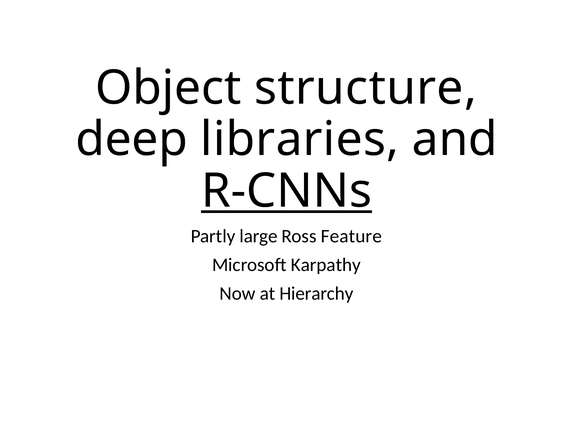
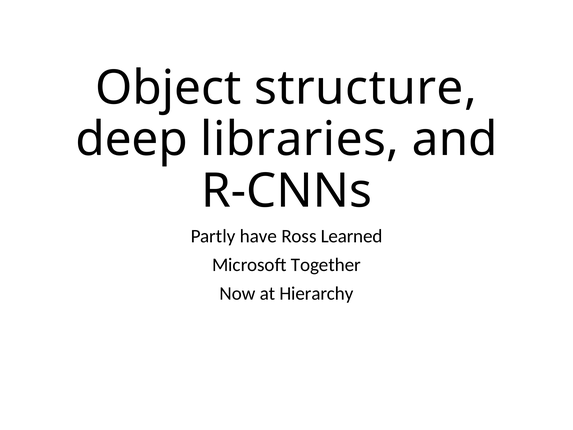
R-CNNs underline: present -> none (287, 191)
large: large -> have (258, 236)
Feature: Feature -> Learned (352, 236)
Karpathy: Karpathy -> Together (326, 265)
